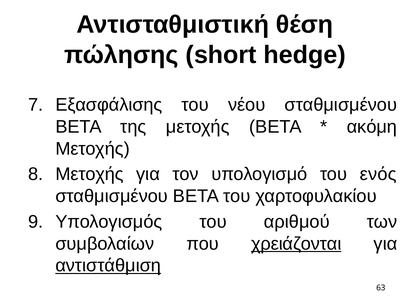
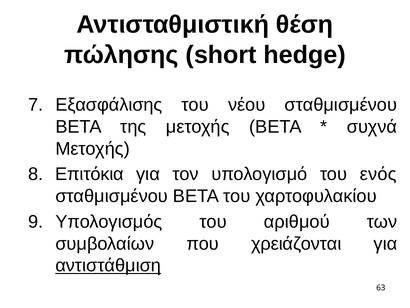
ακόμη: ακόμη -> συχνά (372, 127)
Μετοχής: Μετοχής -> Επιτόκια (90, 174)
χρειάζονται underline: present -> none (296, 243)
